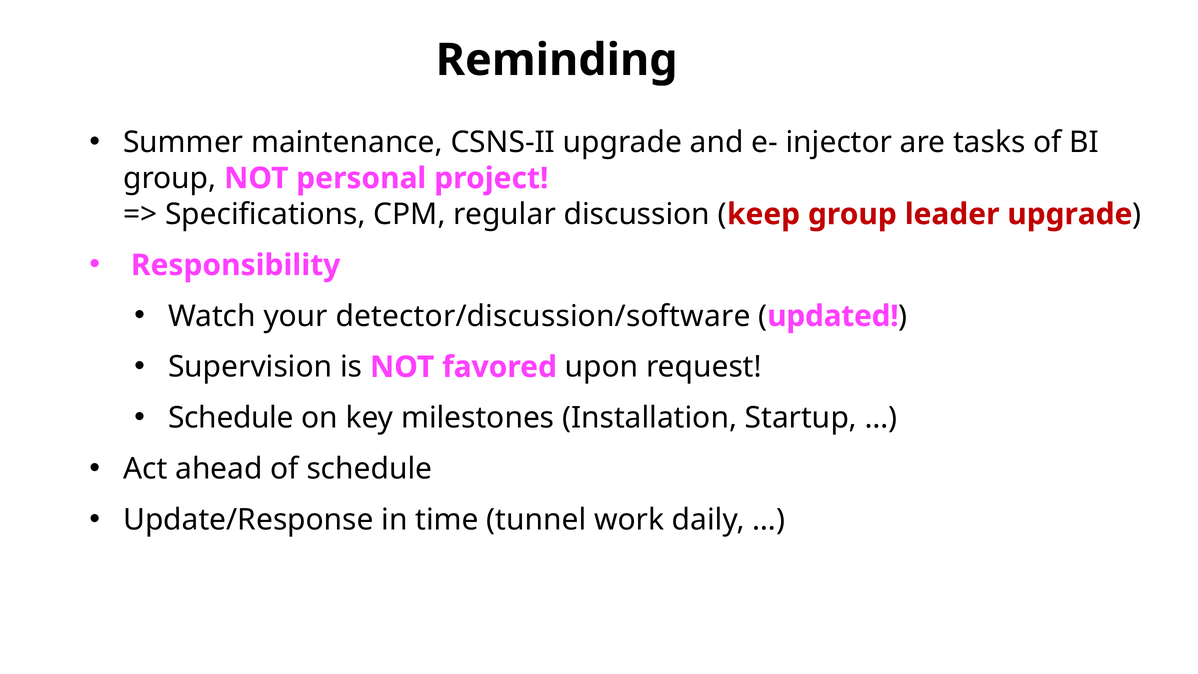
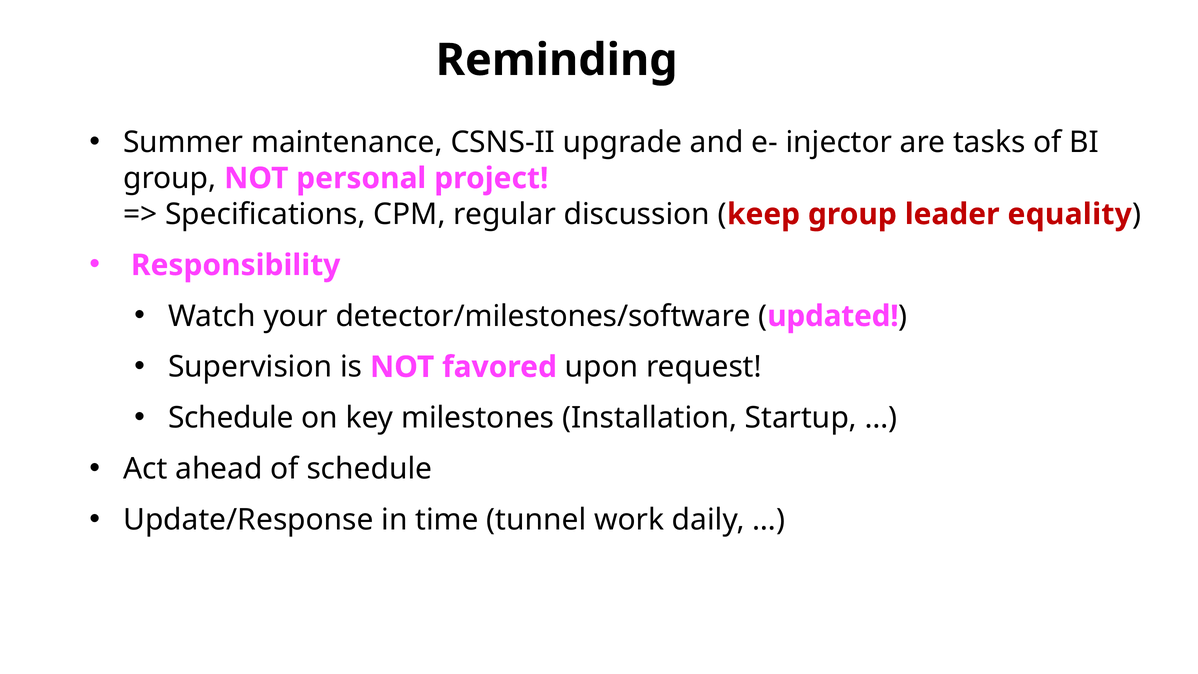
leader upgrade: upgrade -> equality (1070, 214)
detector/discussion/software: detector/discussion/software -> detector/milestones/software (543, 316)
